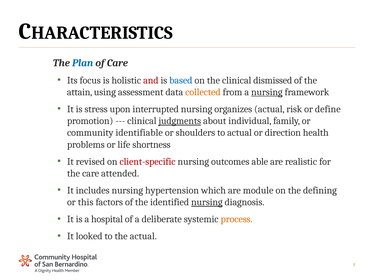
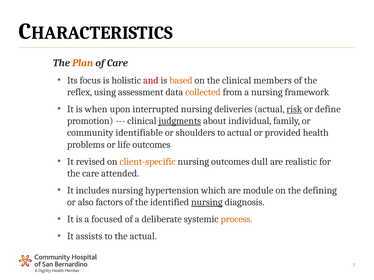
Plan colour: blue -> orange (83, 63)
based colour: blue -> orange (181, 80)
dismissed: dismissed -> members (273, 80)
attain: attain -> reflex (80, 92)
nursing underline: present -> none (267, 92)
stress: stress -> when (96, 109)
organizes: organizes -> deliveries (233, 109)
risk underline: none -> present (294, 109)
direction: direction -> provided (283, 133)
life shortness: shortness -> outcomes (151, 145)
client-specific colour: red -> orange (148, 162)
able: able -> dull (260, 162)
this: this -> also (86, 203)
hospital: hospital -> focused (107, 220)
looked: looked -> assists (89, 237)
